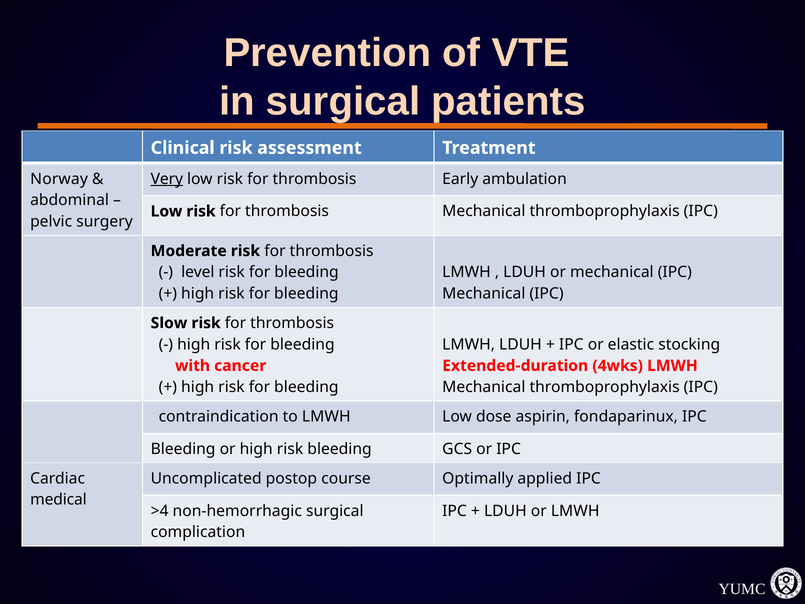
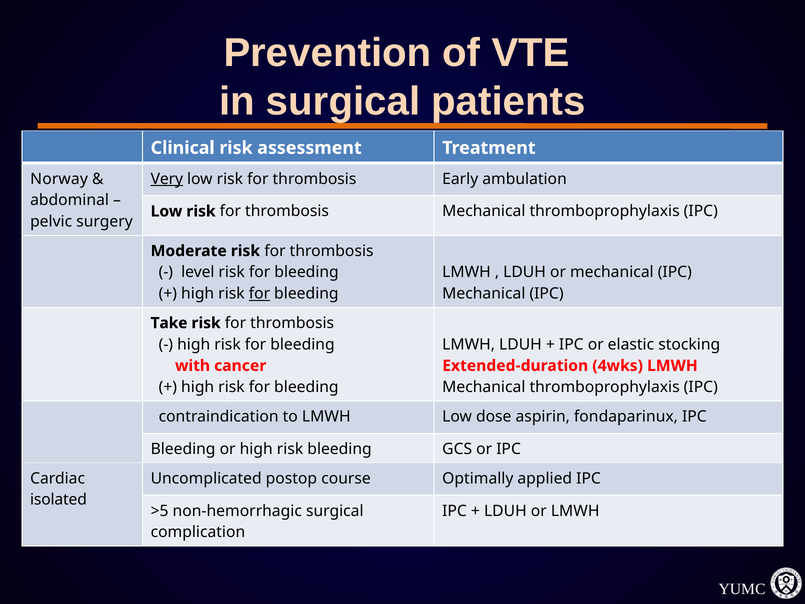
for underline: none -> present (259, 294)
Slow: Slow -> Take (169, 323)
medical: medical -> isolated (58, 500)
>4: >4 -> >5 (160, 511)
